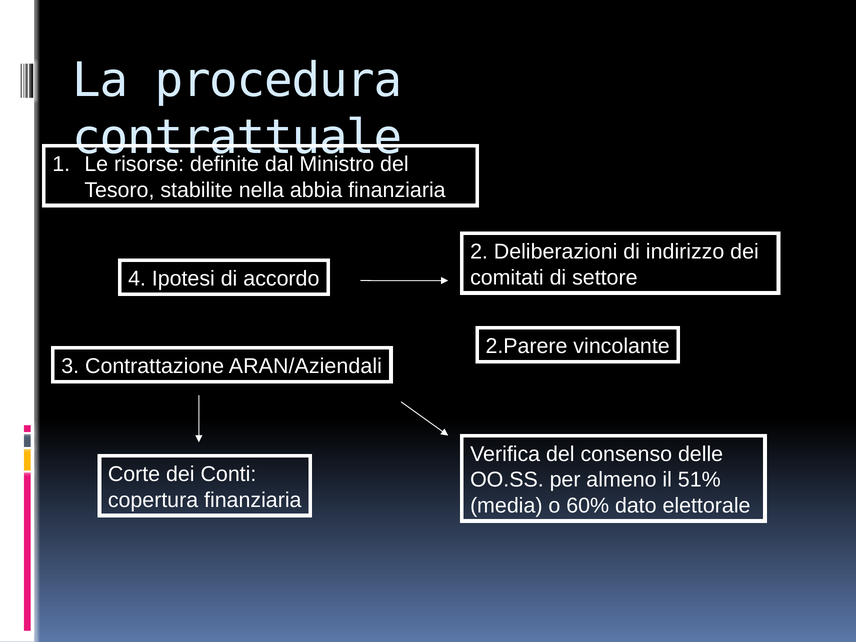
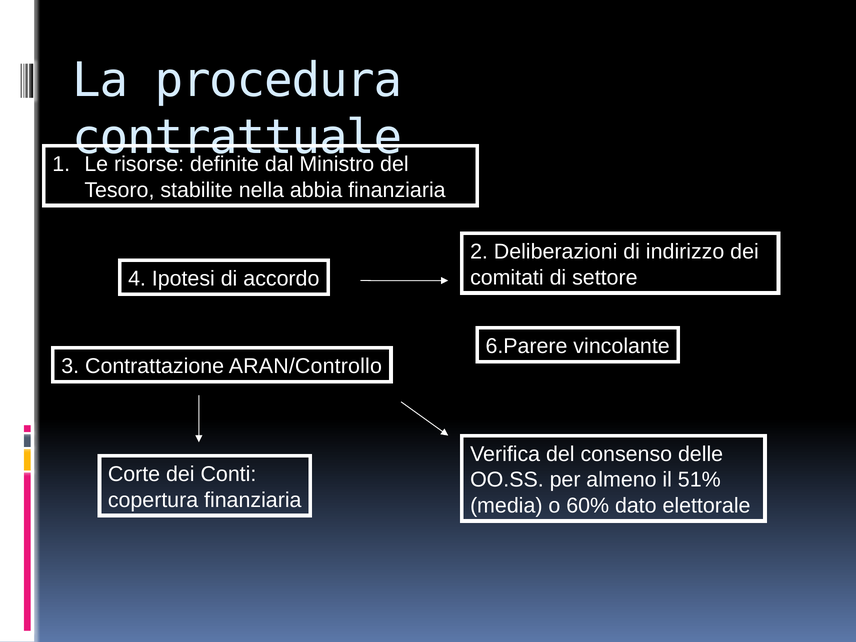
2.Parere: 2.Parere -> 6.Parere (527, 346)
ARAN/Aziendali: ARAN/Aziendali -> ARAN/Controllo (305, 366)
